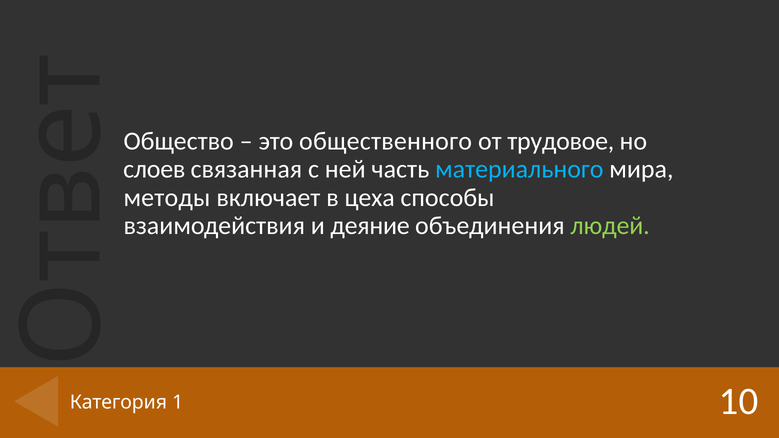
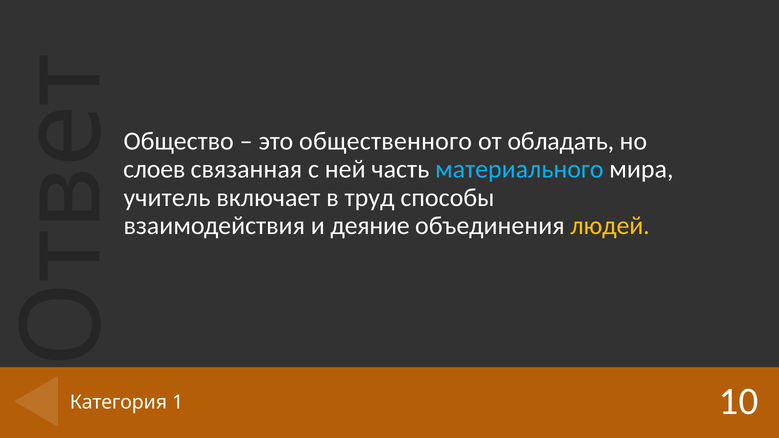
трудовое: трудовое -> обладать (561, 141)
методы: методы -> учитель (167, 198)
цеха: цеха -> труд (370, 198)
людей colour: light green -> yellow (610, 226)
